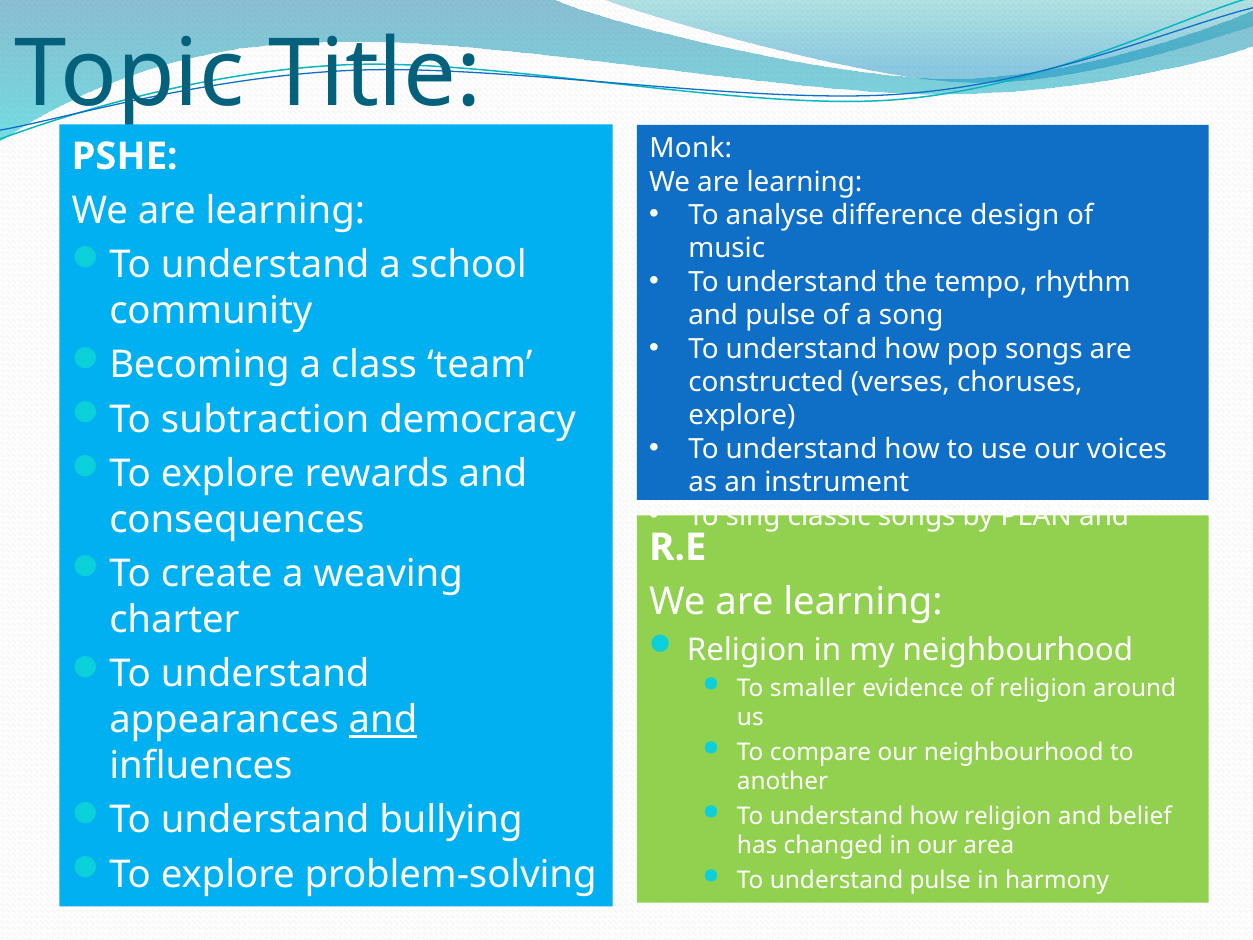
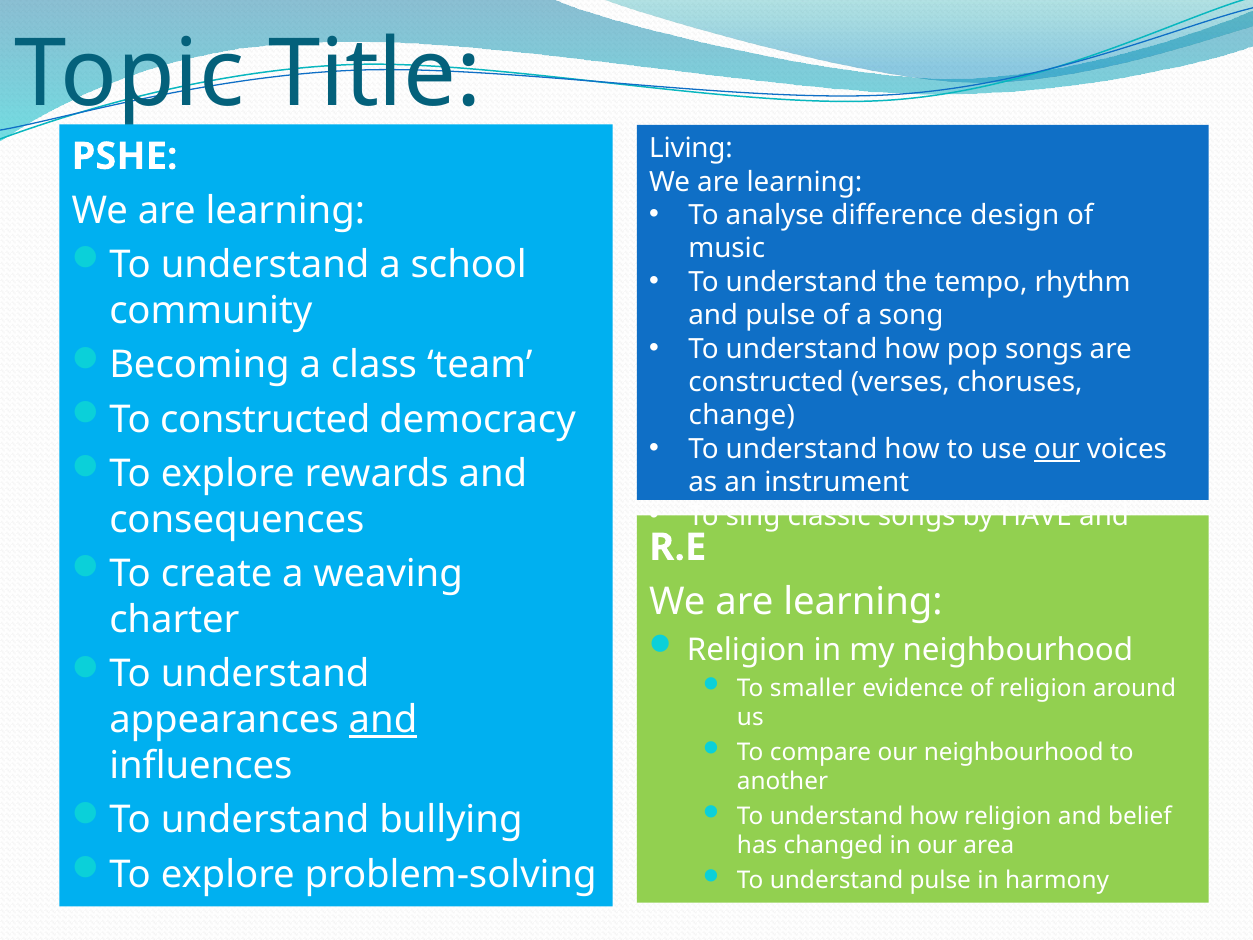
Monk: Monk -> Living (691, 149)
To subtraction: subtraction -> constructed (265, 419)
explore: explore -> change (742, 416)
our underline: none -> present (1057, 449)
PLAN: PLAN -> HAVE (1036, 516)
